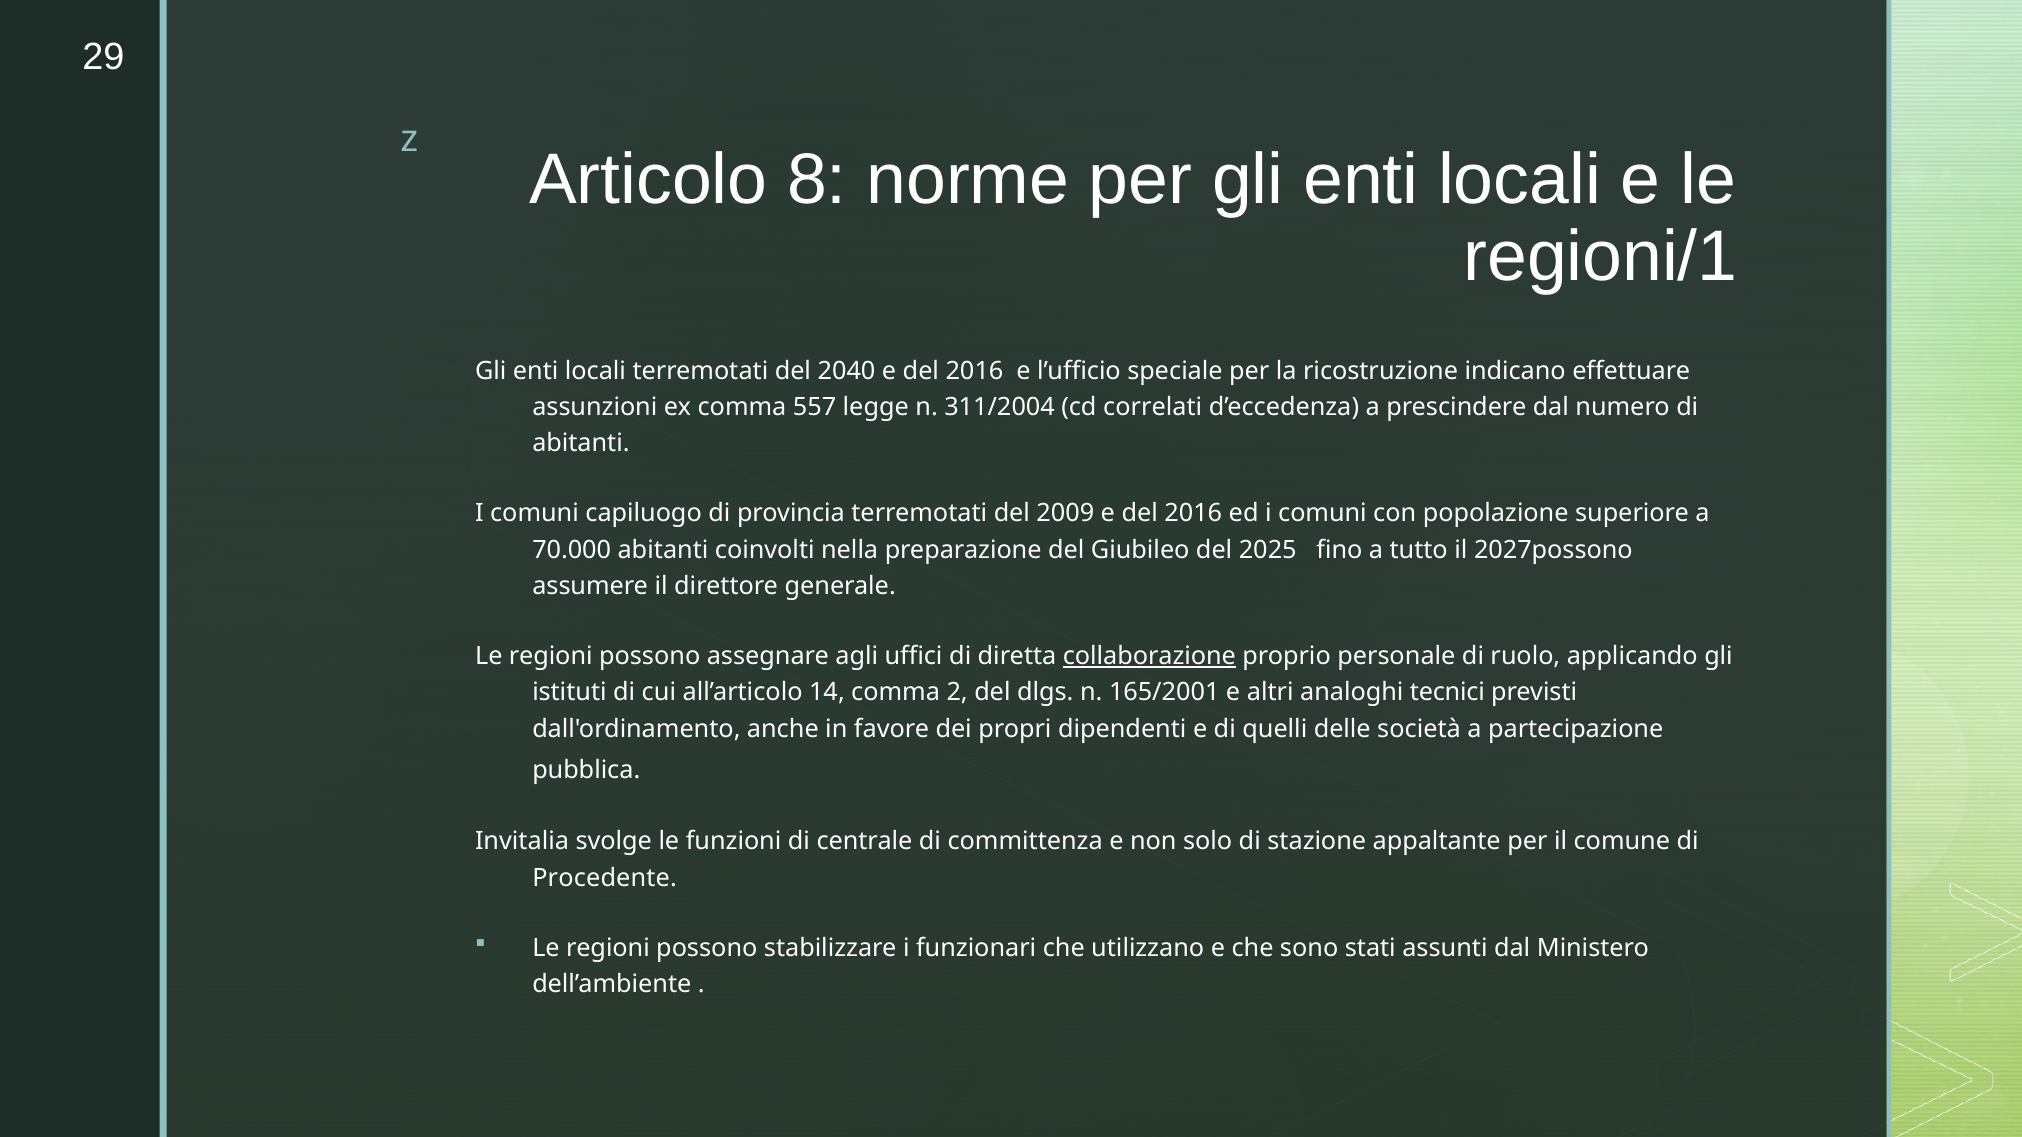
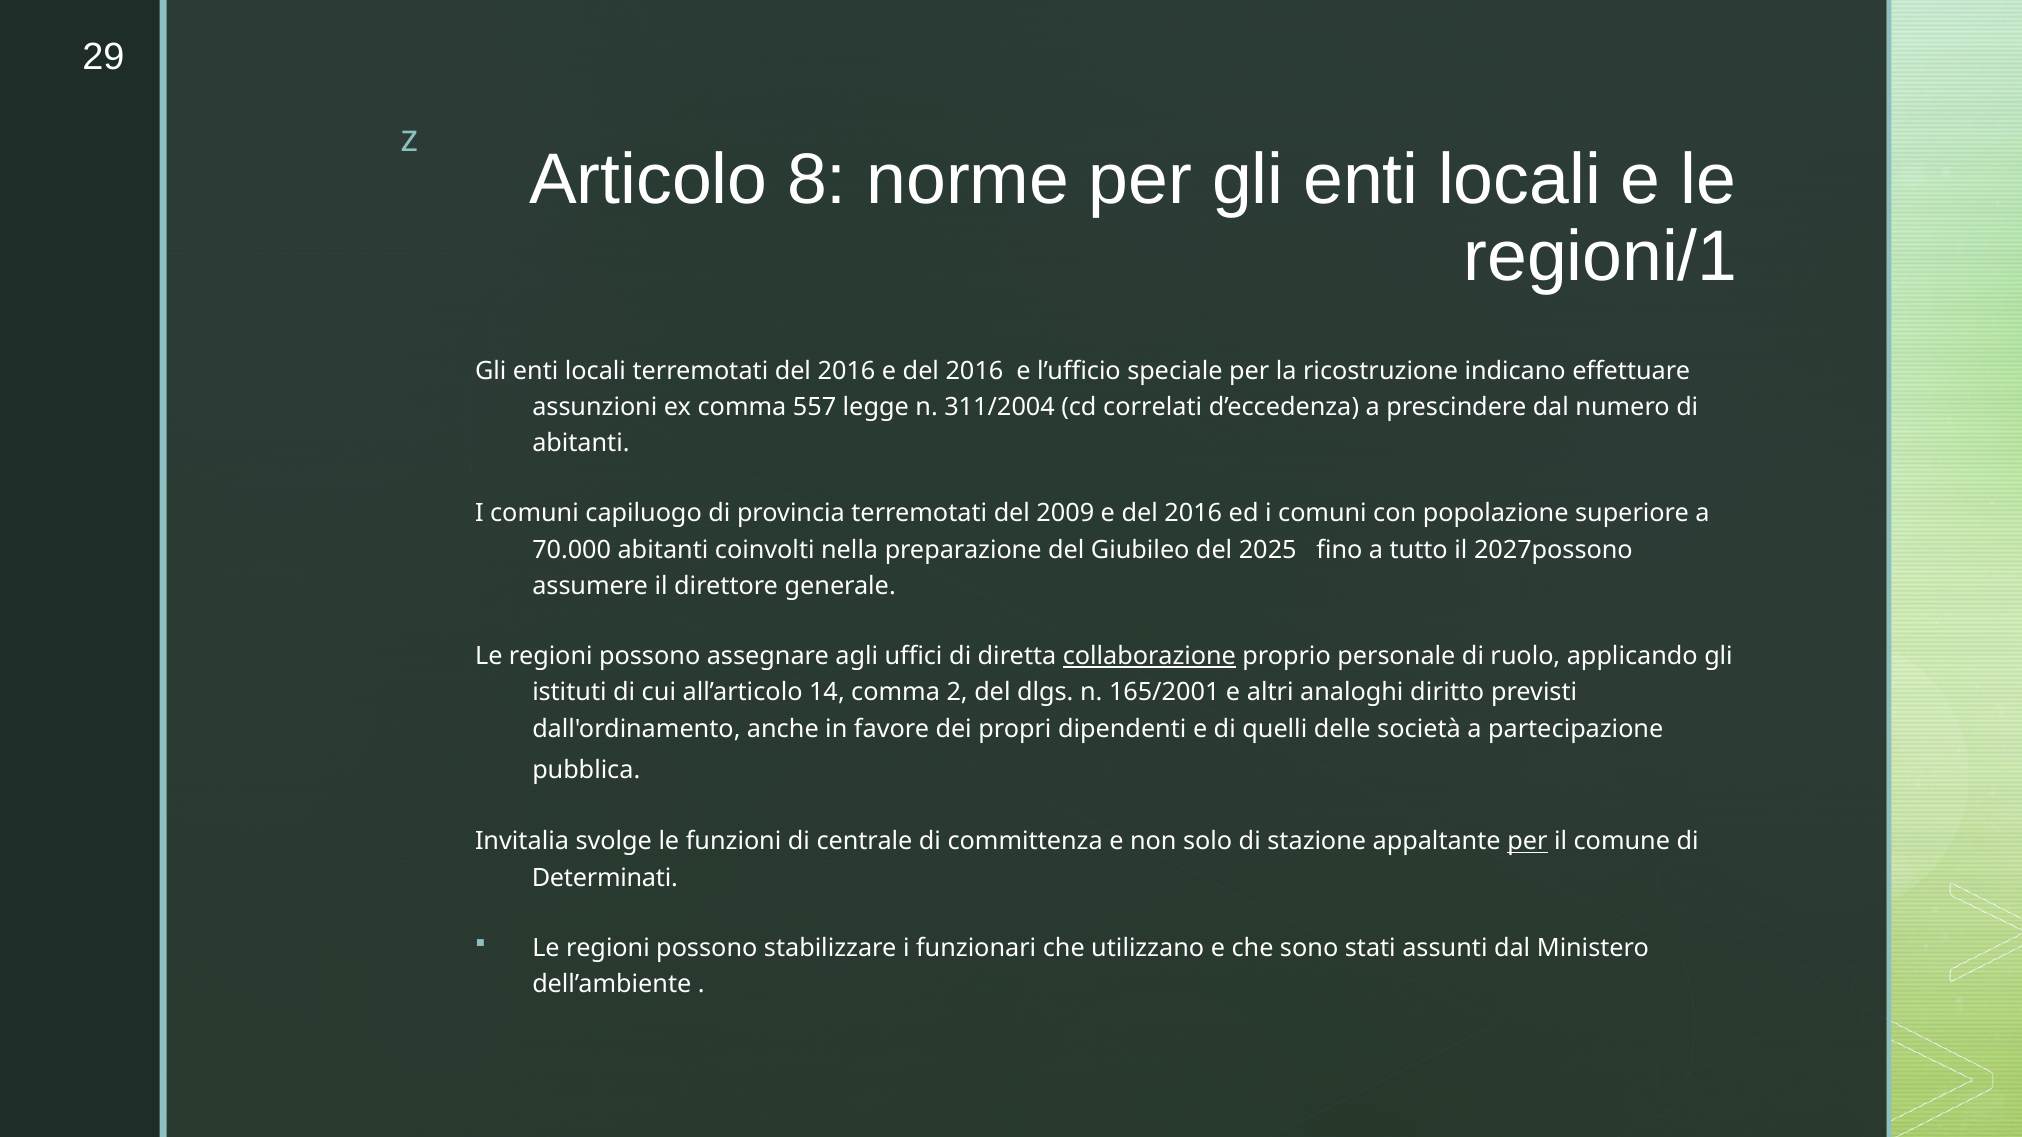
terremotati del 2040: 2040 -> 2016 (847, 371)
tecnici: tecnici -> diritto (1447, 693)
per underline: none -> present (1528, 842)
Procedente: Procedente -> Determinati (605, 878)
